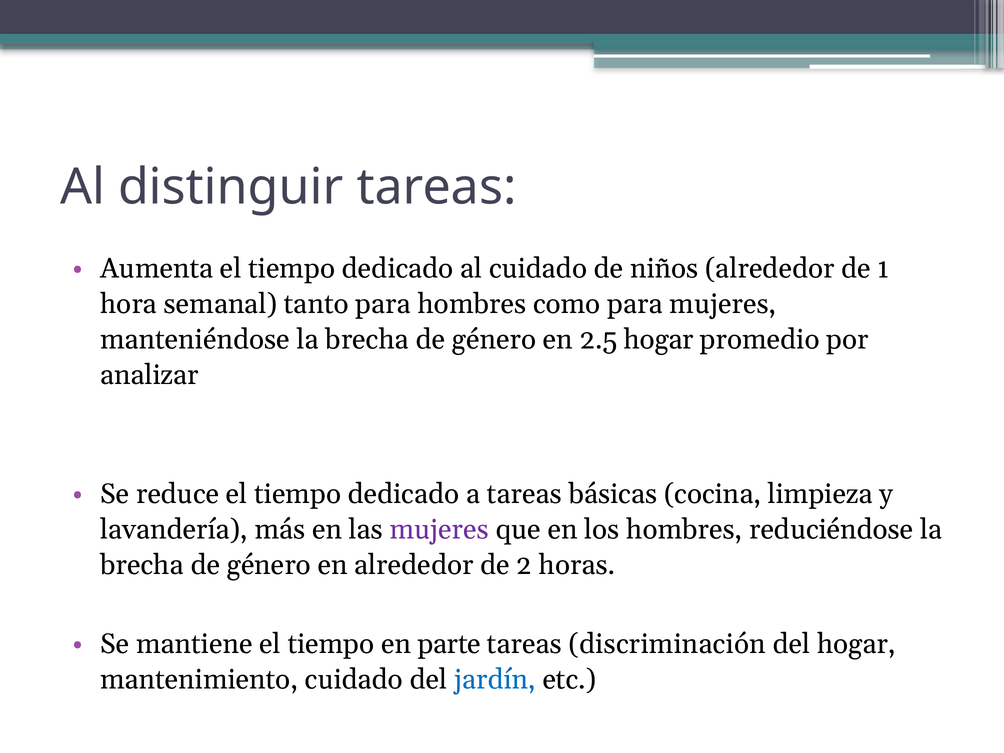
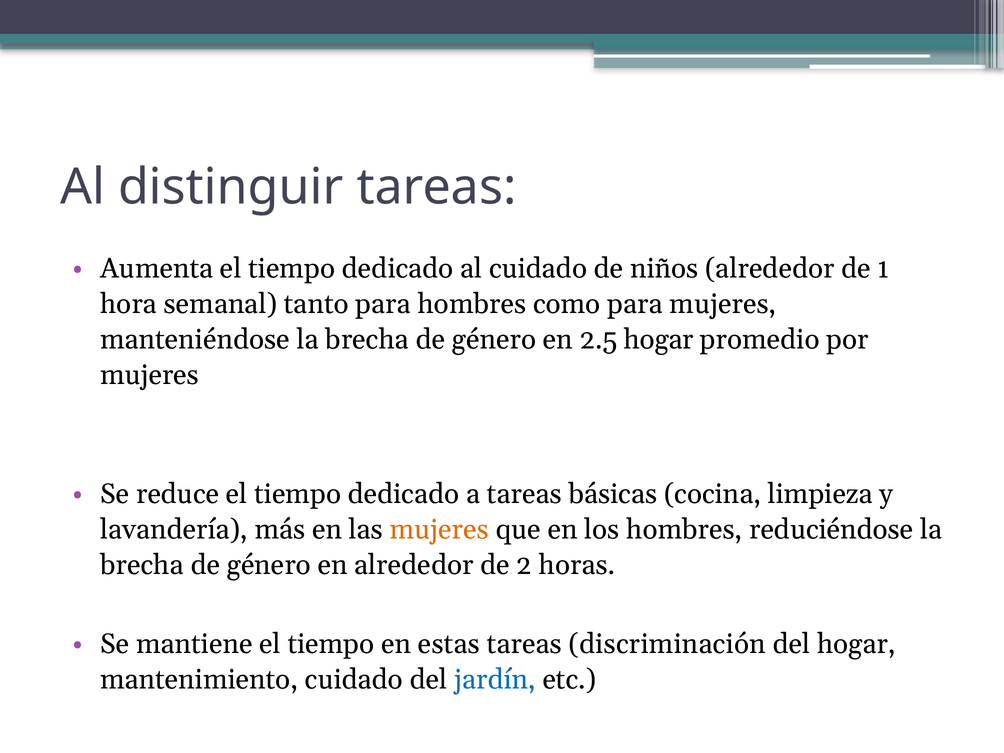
analizar: analizar -> mujeres (150, 375)
mujeres colour: purple -> orange (439, 529)
parte: parte -> estas (449, 644)
